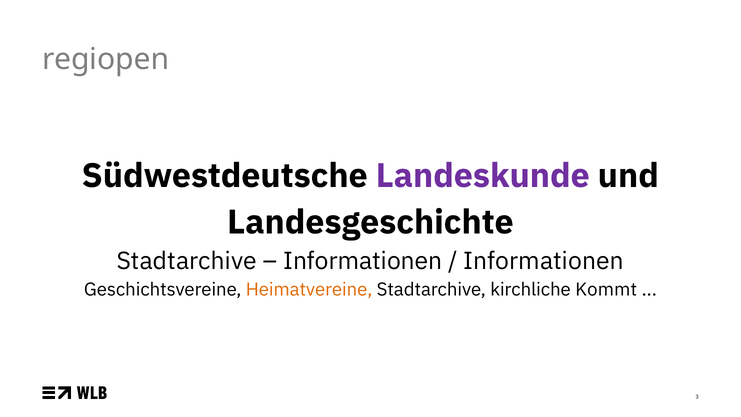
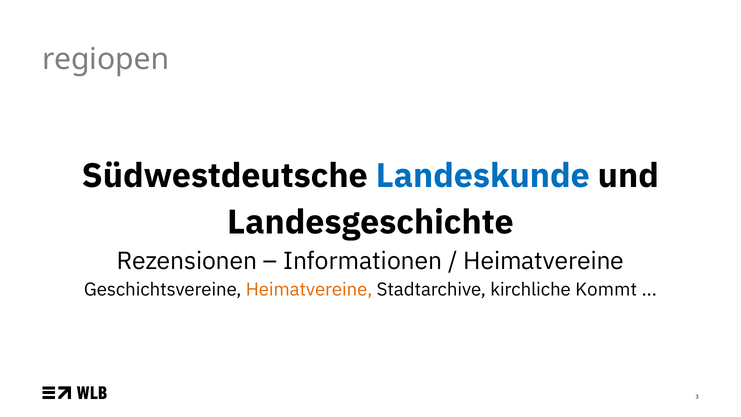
Landeskunde colour: purple -> blue (483, 176)
Stadtarchive: Stadtarchive -> Rezensionen (187, 261)
Informationen: Informationen -> Heimatvereine (544, 261)
